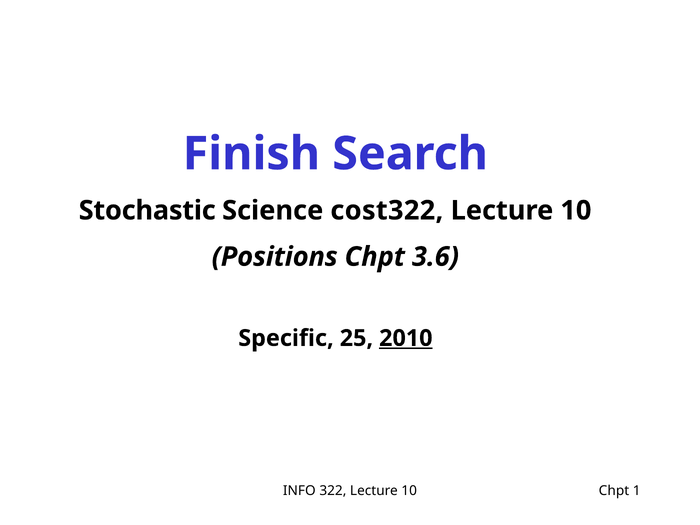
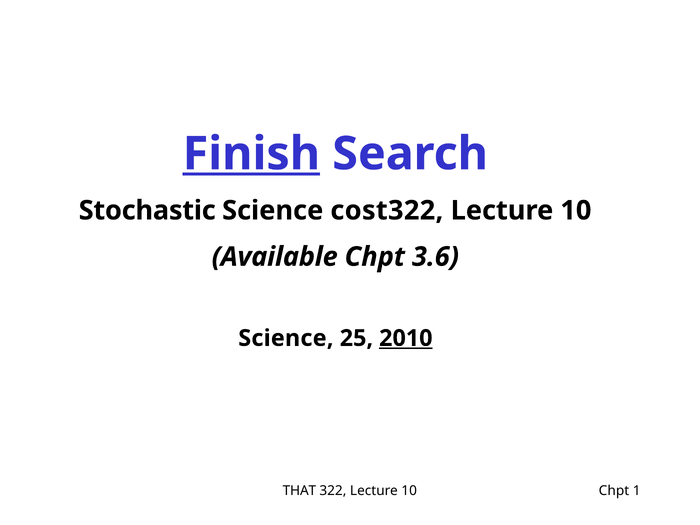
Finish underline: none -> present (251, 154)
Positions: Positions -> Available (275, 257)
Specific: Specific -> Science (286, 338)
INFO: INFO -> THAT (299, 491)
